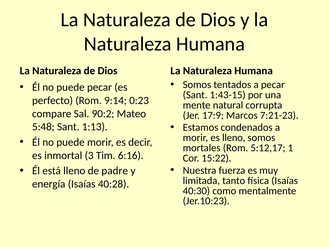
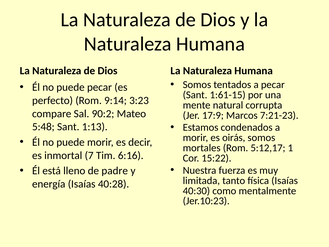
1:43-15: 1:43-15 -> 1:61-15 (228, 95)
0:23: 0:23 -> 3:23 (139, 100)
es lleno: lleno -> oirás (234, 138)
3: 3 -> 7 (89, 155)
